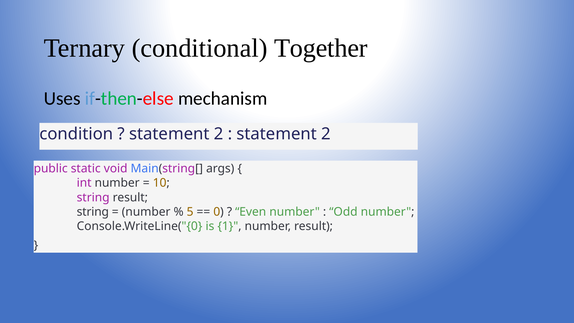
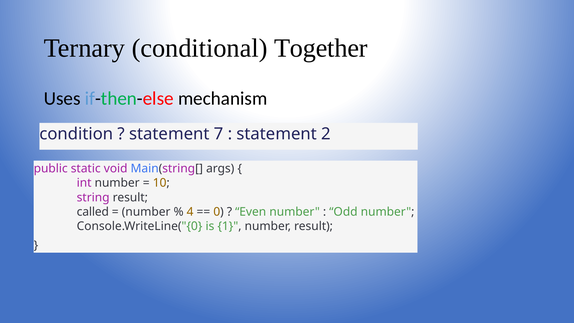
2: 2 -> 7 (219, 134)
string: string -> called (93, 212)
5: 5 -> 4 (190, 212)
